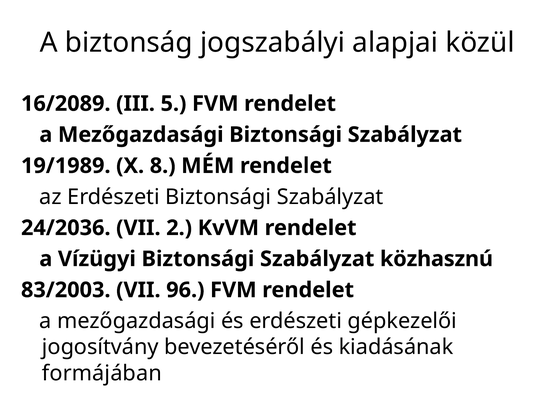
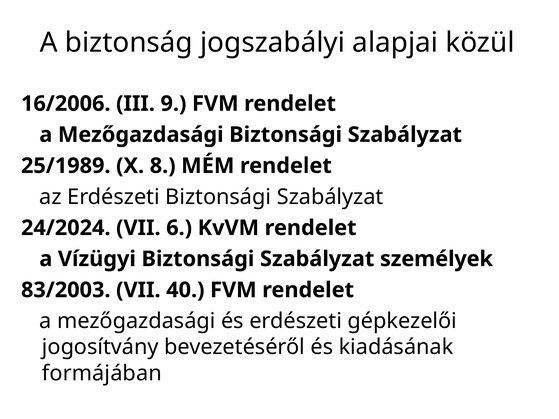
16/2089: 16/2089 -> 16/2006 (66, 104)
5: 5 -> 9 (173, 104)
19/1989: 19/1989 -> 25/1989 (66, 166)
24/2036: 24/2036 -> 24/2024 (66, 228)
2: 2 -> 6 (179, 228)
közhasznú: közhasznú -> személyek (436, 259)
96: 96 -> 40 (185, 290)
